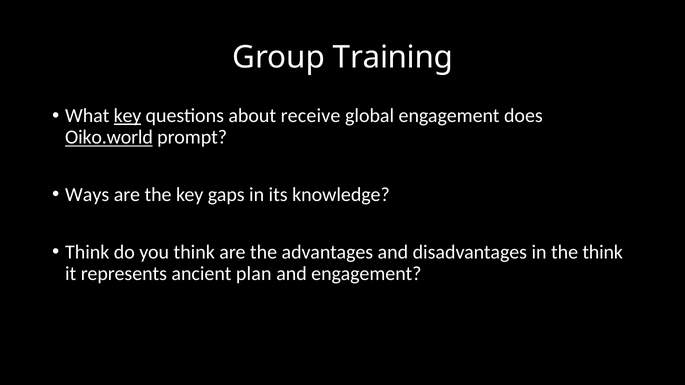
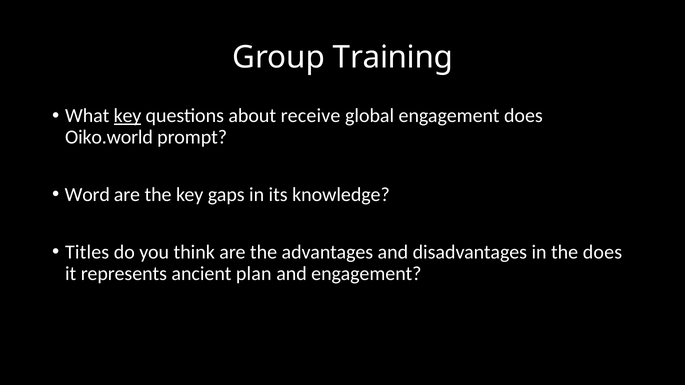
Oiko.world underline: present -> none (109, 137)
Ways: Ways -> Word (87, 195)
Think: Think -> Titles (87, 252)
the think: think -> does (602, 252)
